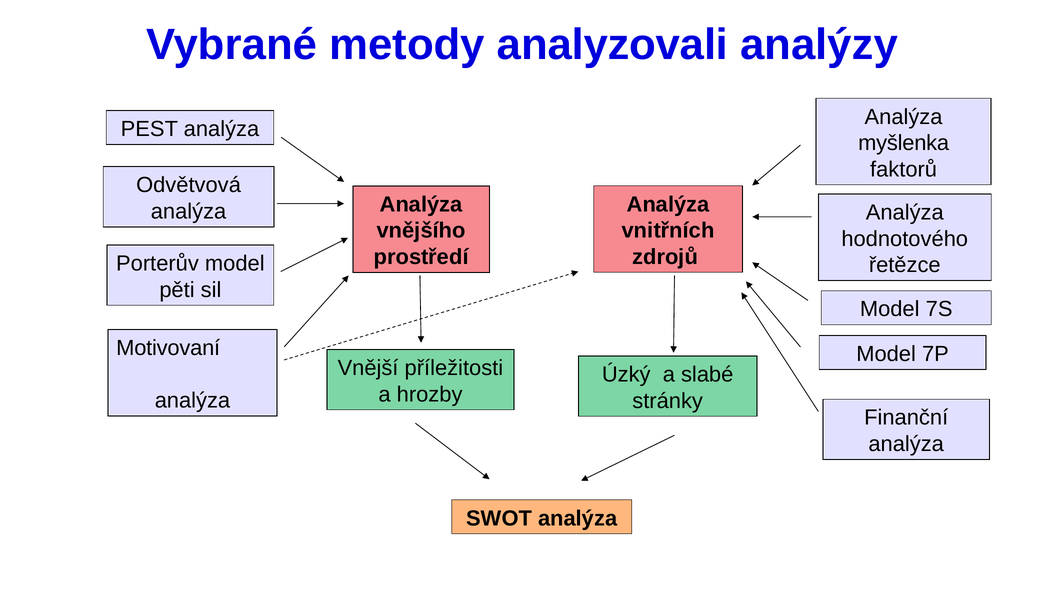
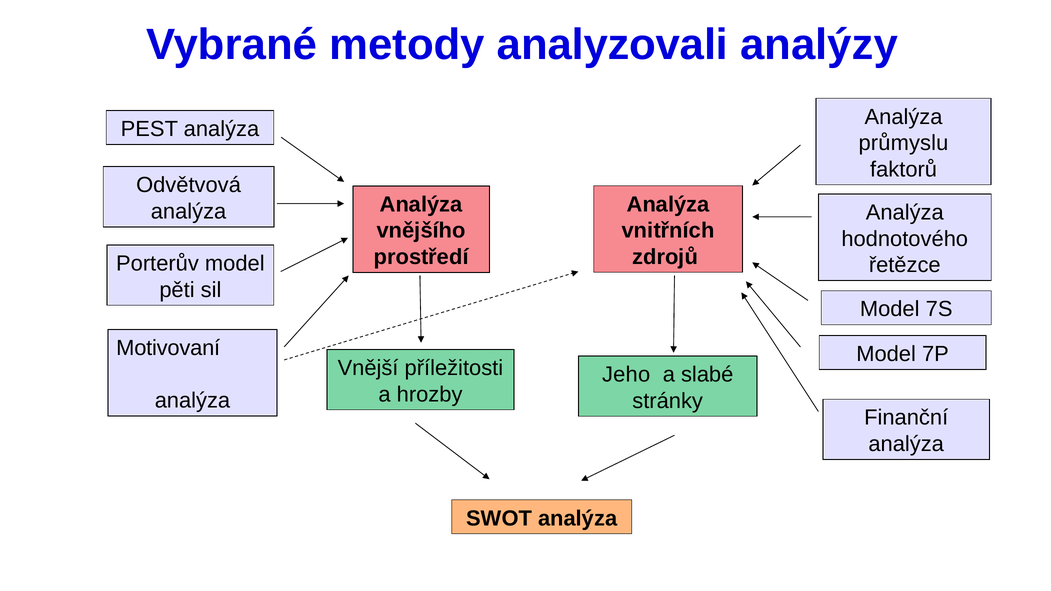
myšlenka: myšlenka -> průmyslu (903, 143)
Úzký: Úzký -> Jeho (626, 375)
